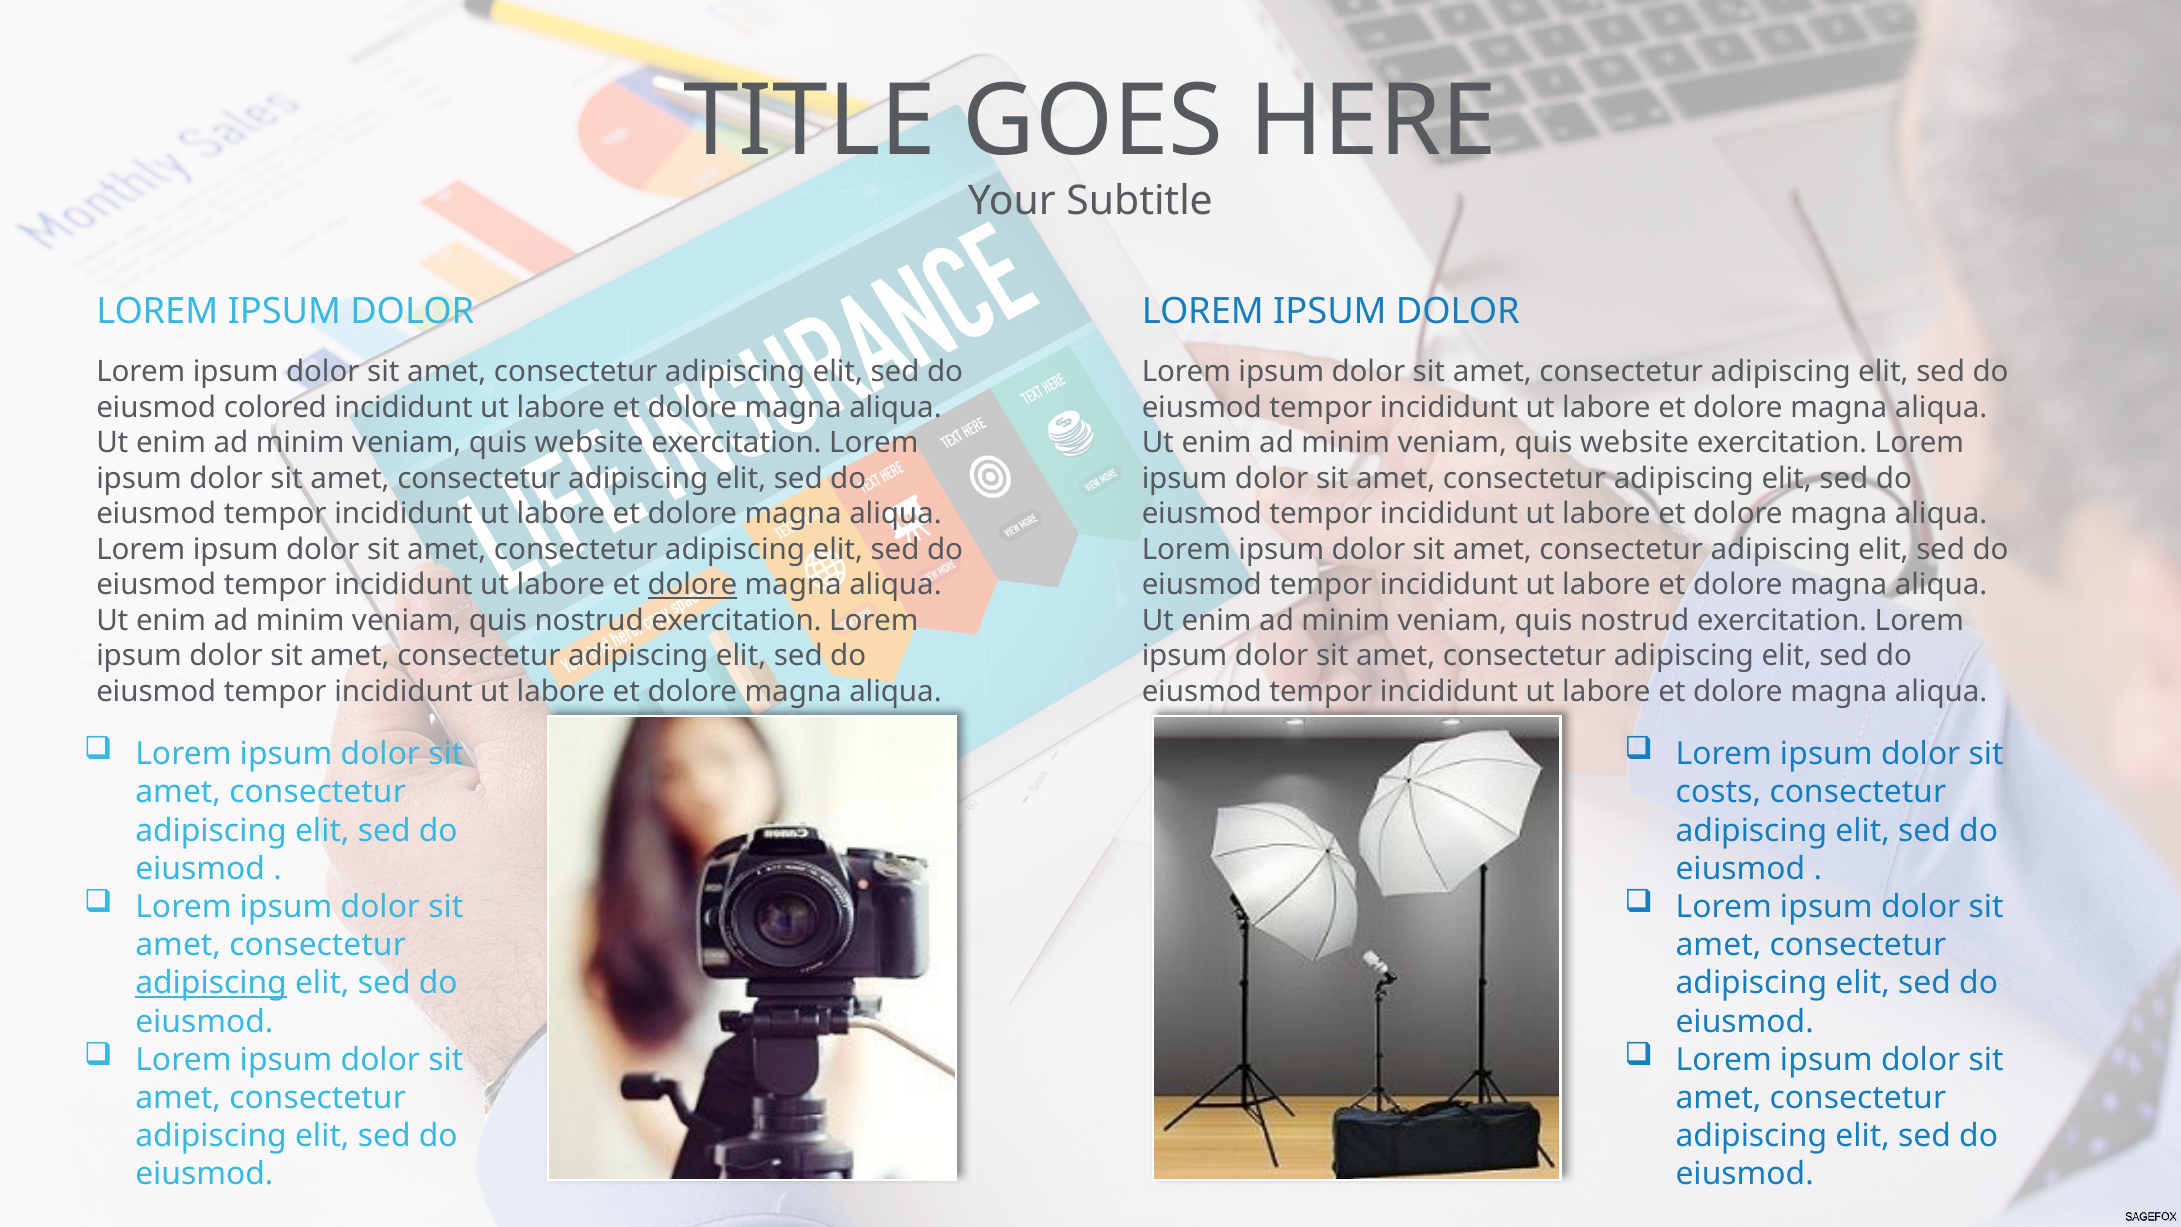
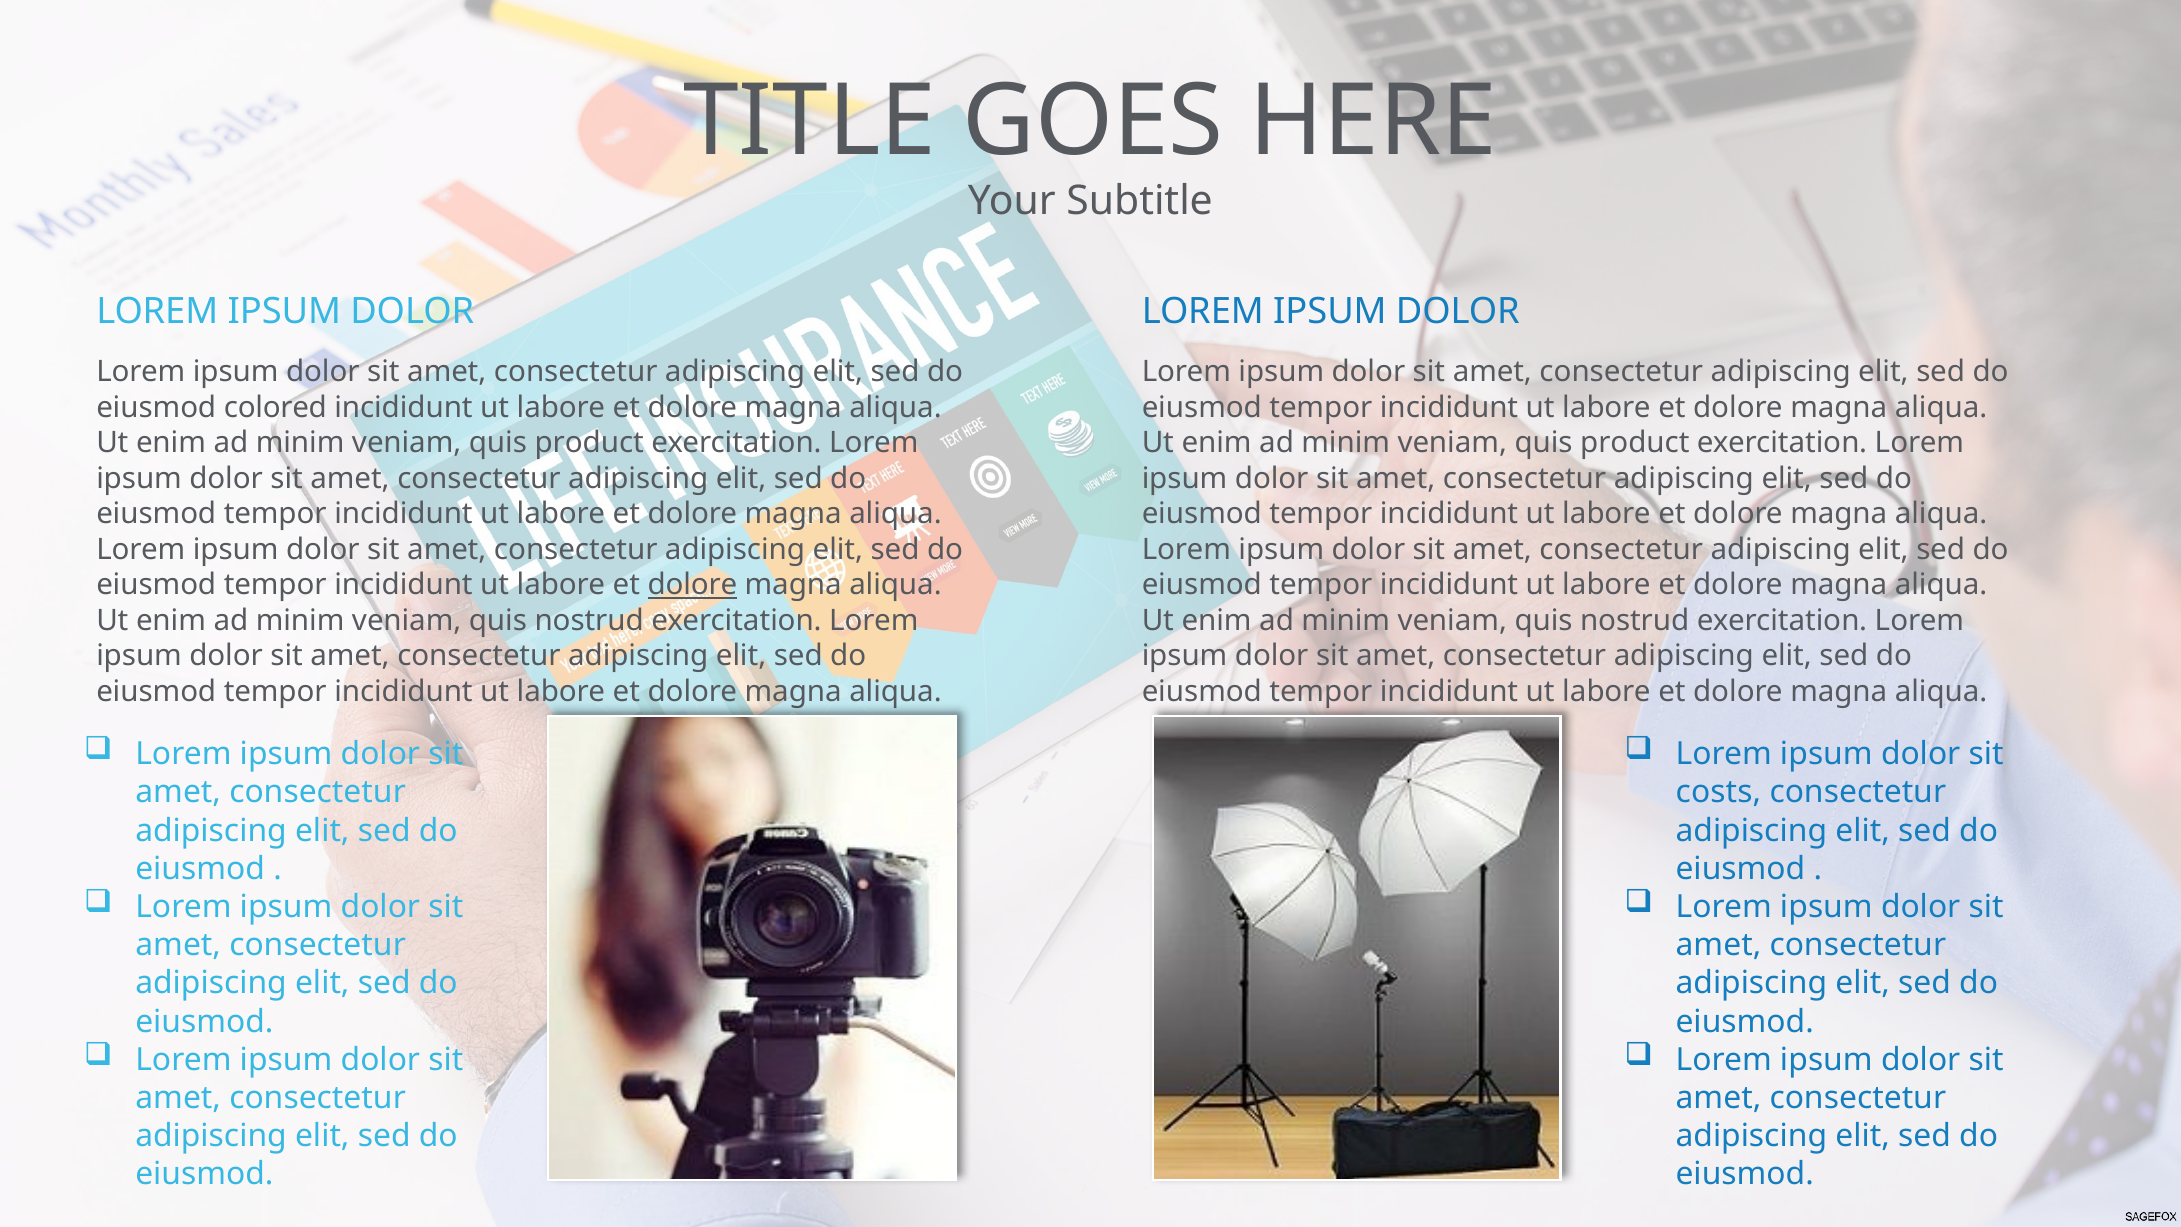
website: website -> product (589, 443)
website: website -> product (1635, 443)
adipiscing underline: present -> none (211, 983)
